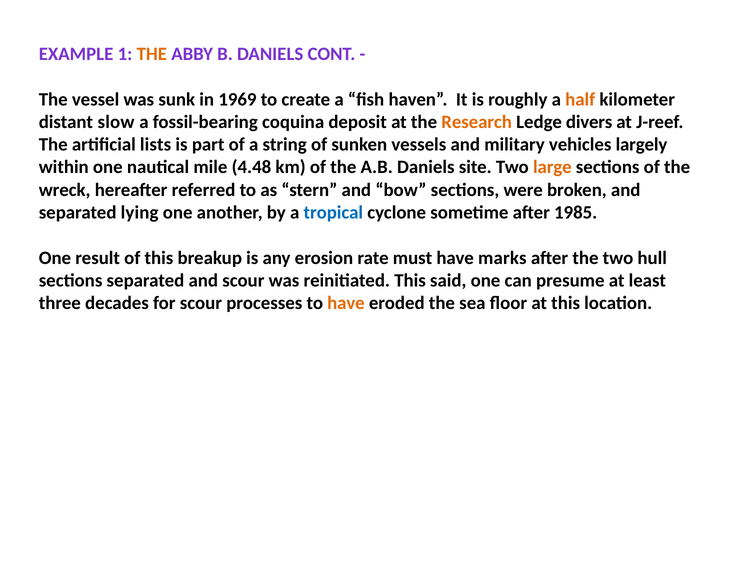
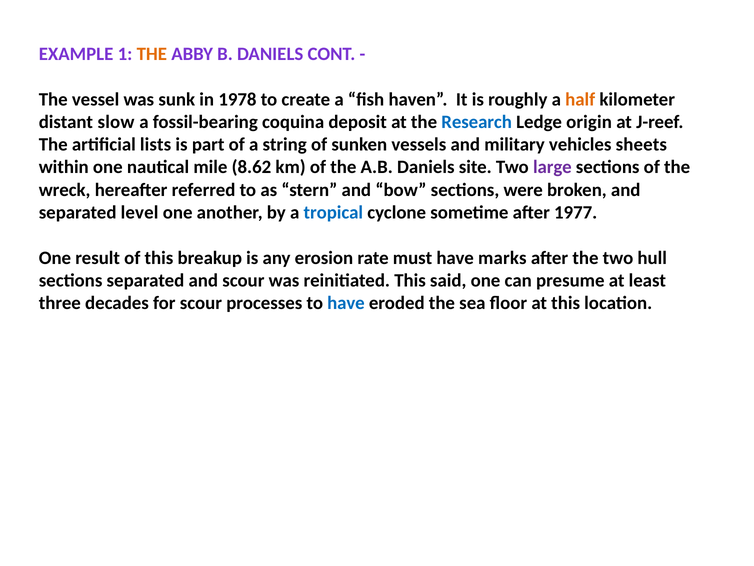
1969: 1969 -> 1978 (237, 99)
Research colour: orange -> blue (477, 122)
divers: divers -> origin (589, 122)
largely: largely -> sheets (641, 144)
4.48: 4.48 -> 8.62 (251, 167)
large colour: orange -> purple (552, 167)
lying: lying -> level (140, 212)
1985: 1985 -> 1977 (576, 212)
have colour: orange -> blue (346, 303)
